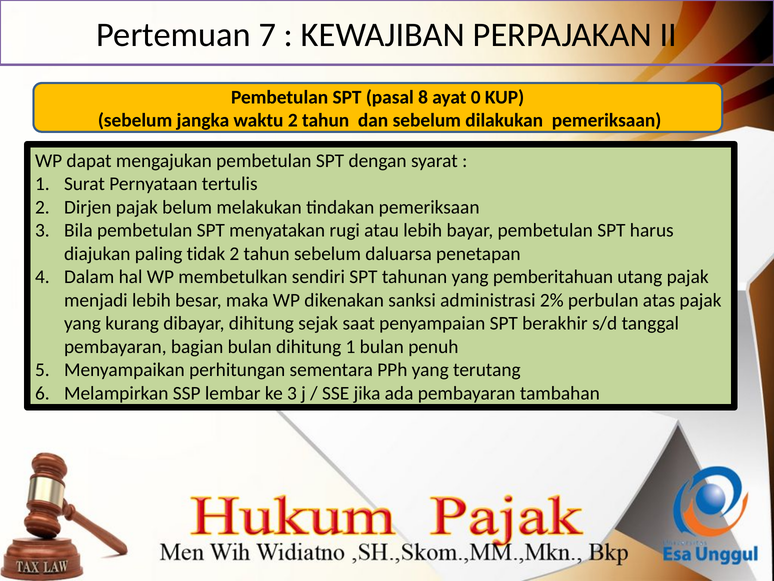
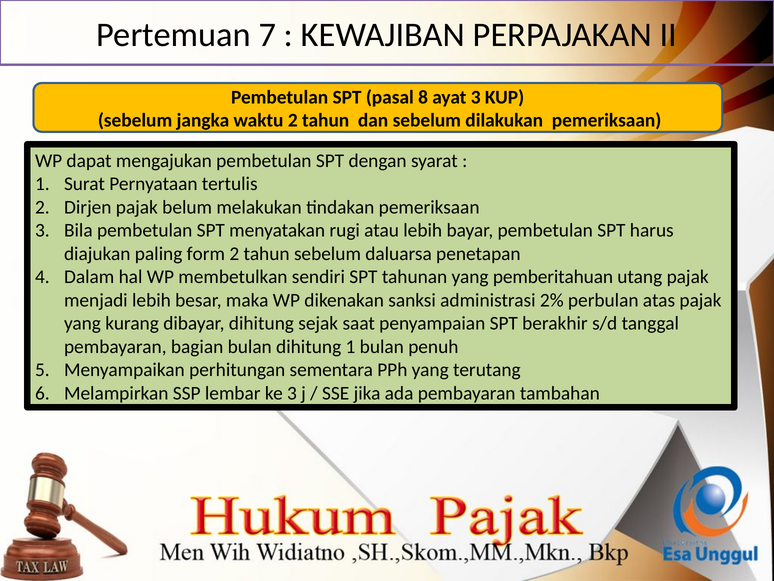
ayat 0: 0 -> 3 (476, 97)
tidak: tidak -> form (206, 254)
